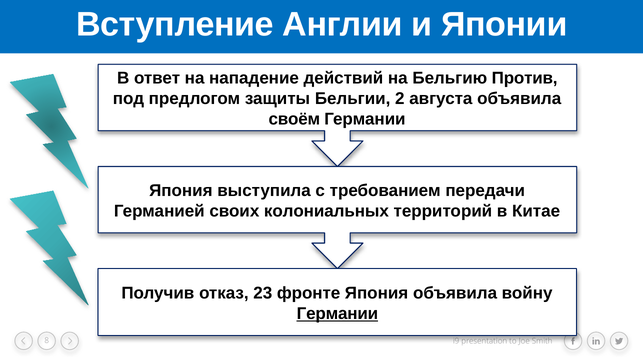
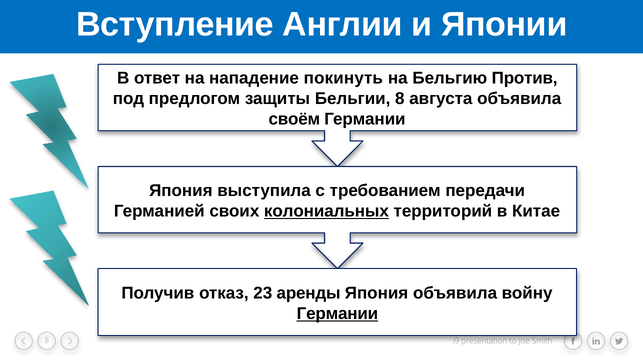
действий: действий -> покинуть (343, 78)
Бельгии 2: 2 -> 8 (400, 99)
колониальных underline: none -> present (326, 211)
фронте: фронте -> аренды (309, 293)
